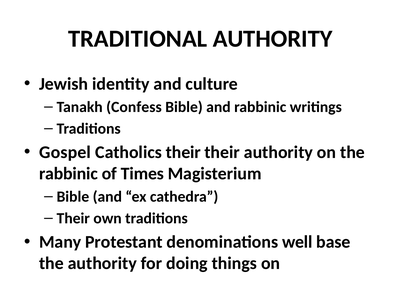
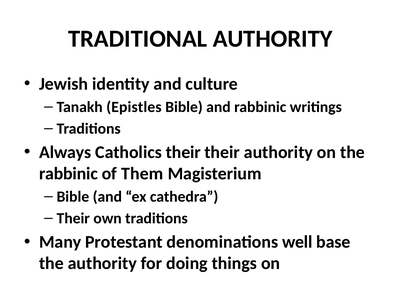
Confess: Confess -> Epistles (134, 107)
Gospel: Gospel -> Always (65, 153)
Times: Times -> Them (142, 174)
